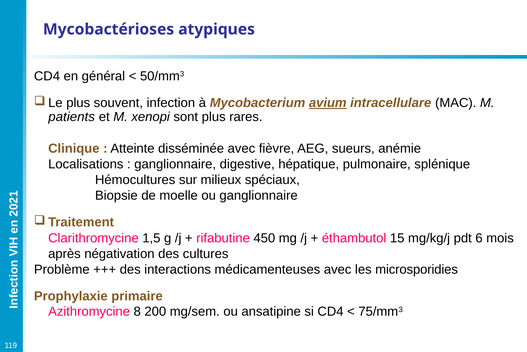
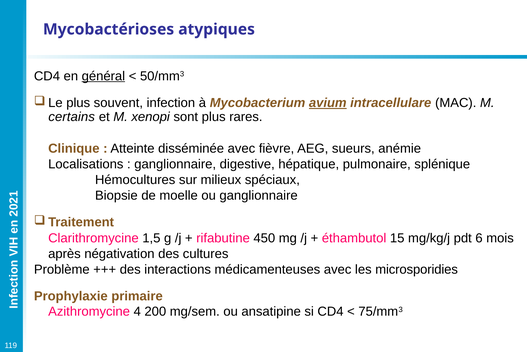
général underline: none -> present (103, 76)
patients: patients -> certains (72, 117)
8: 8 -> 4 (137, 311)
